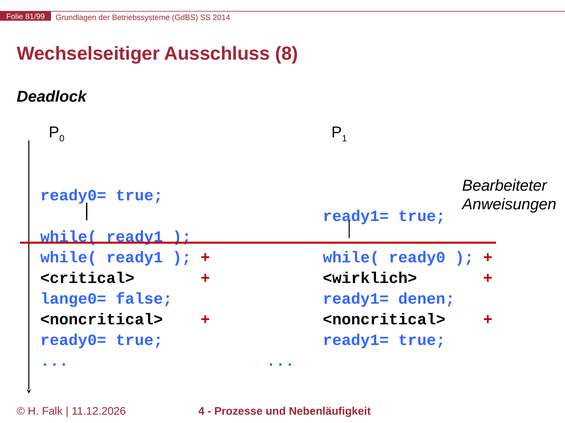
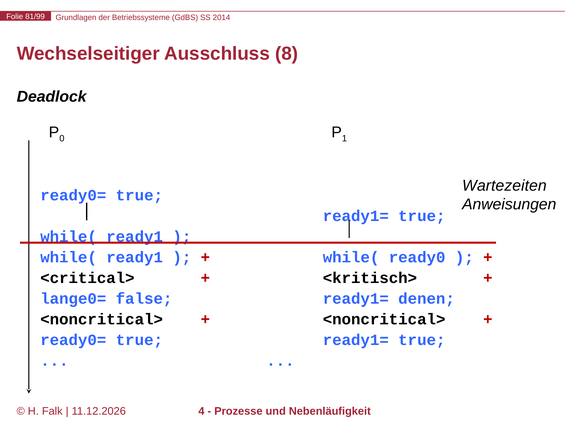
Bearbeiteter: Bearbeiteter -> Wartezeiten (504, 186)
<wirklich>: <wirklich> -> <kritisch> (370, 278)
